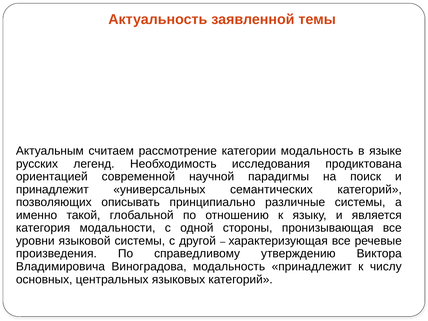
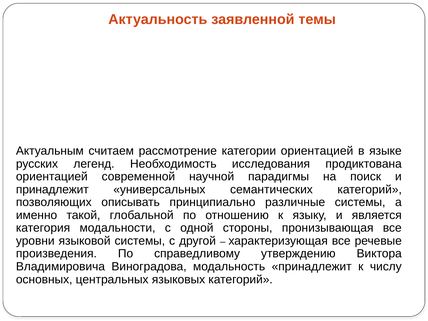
категории модальность: модальность -> ориентацией (317, 151)
